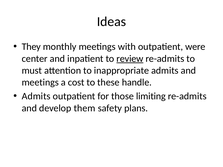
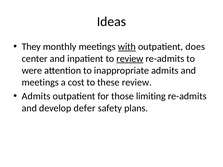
with underline: none -> present (127, 47)
were: were -> does (195, 47)
must: must -> were (32, 71)
these handle: handle -> review (137, 82)
them: them -> defer (85, 108)
